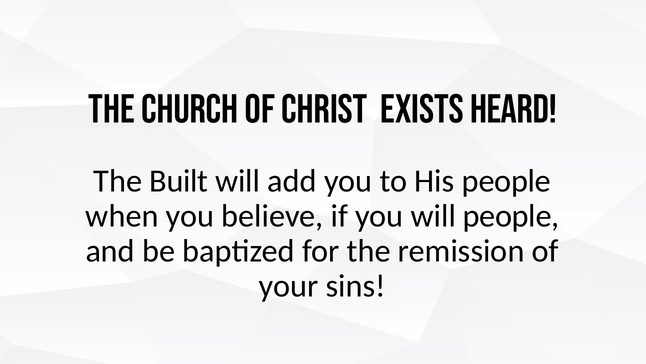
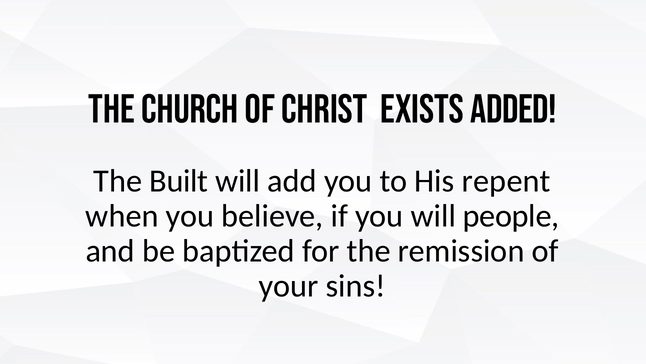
heard: heard -> added (514, 109)
His people: people -> repent (506, 181)
